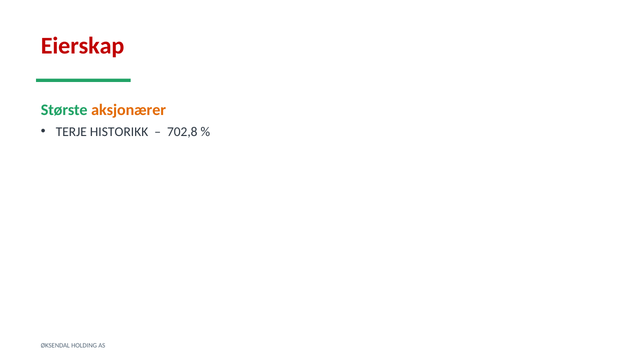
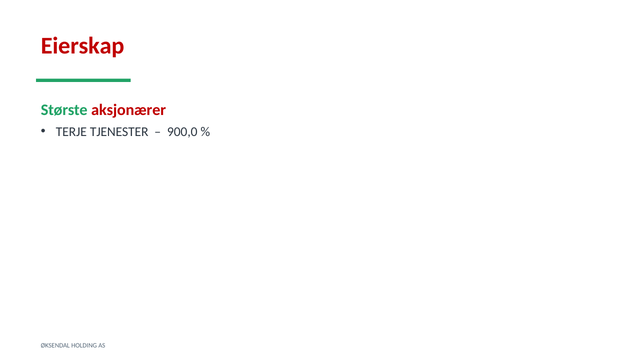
aksjonærer colour: orange -> red (129, 110)
HISTORIKK: HISTORIKK -> TJENESTER (119, 132)
702,8: 702,8 -> 900,0 (182, 132)
